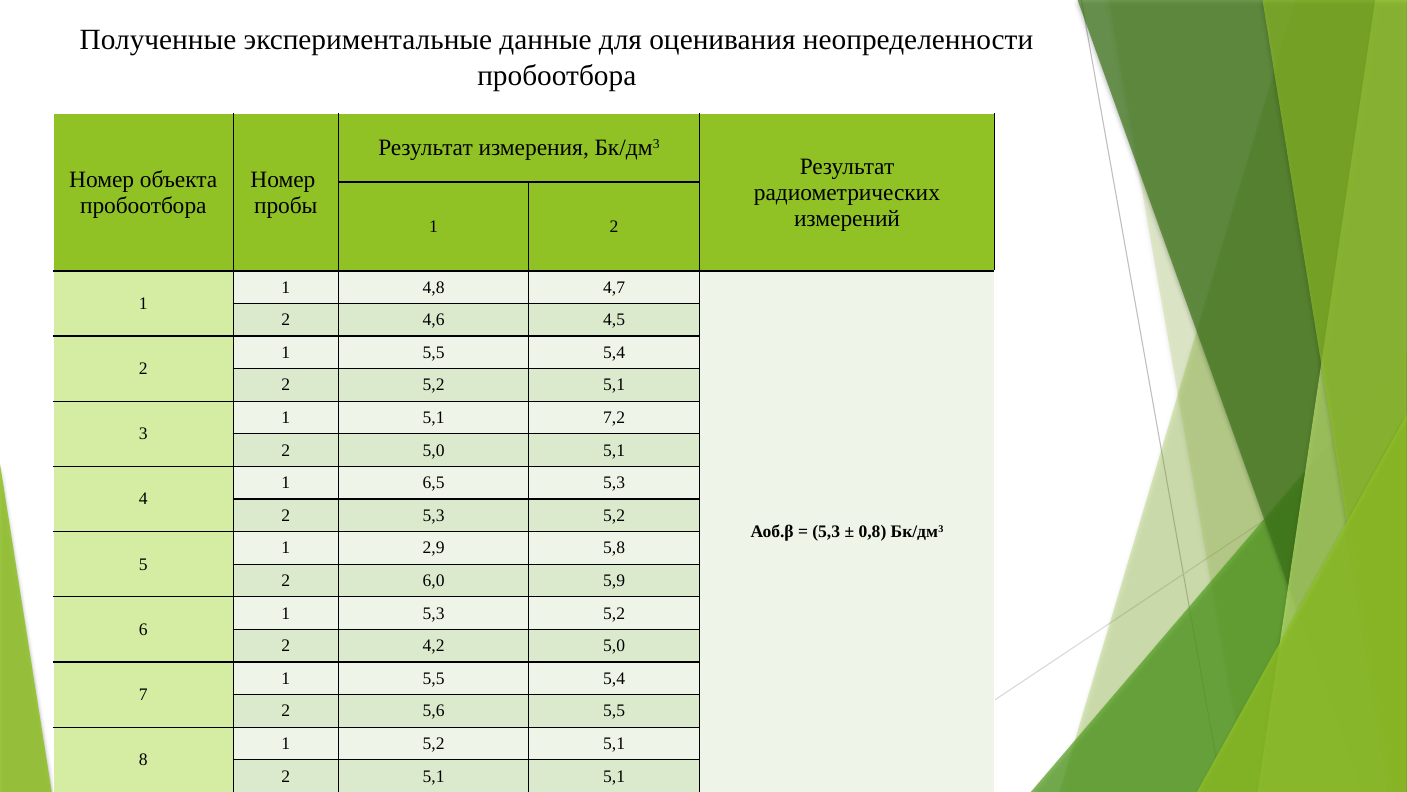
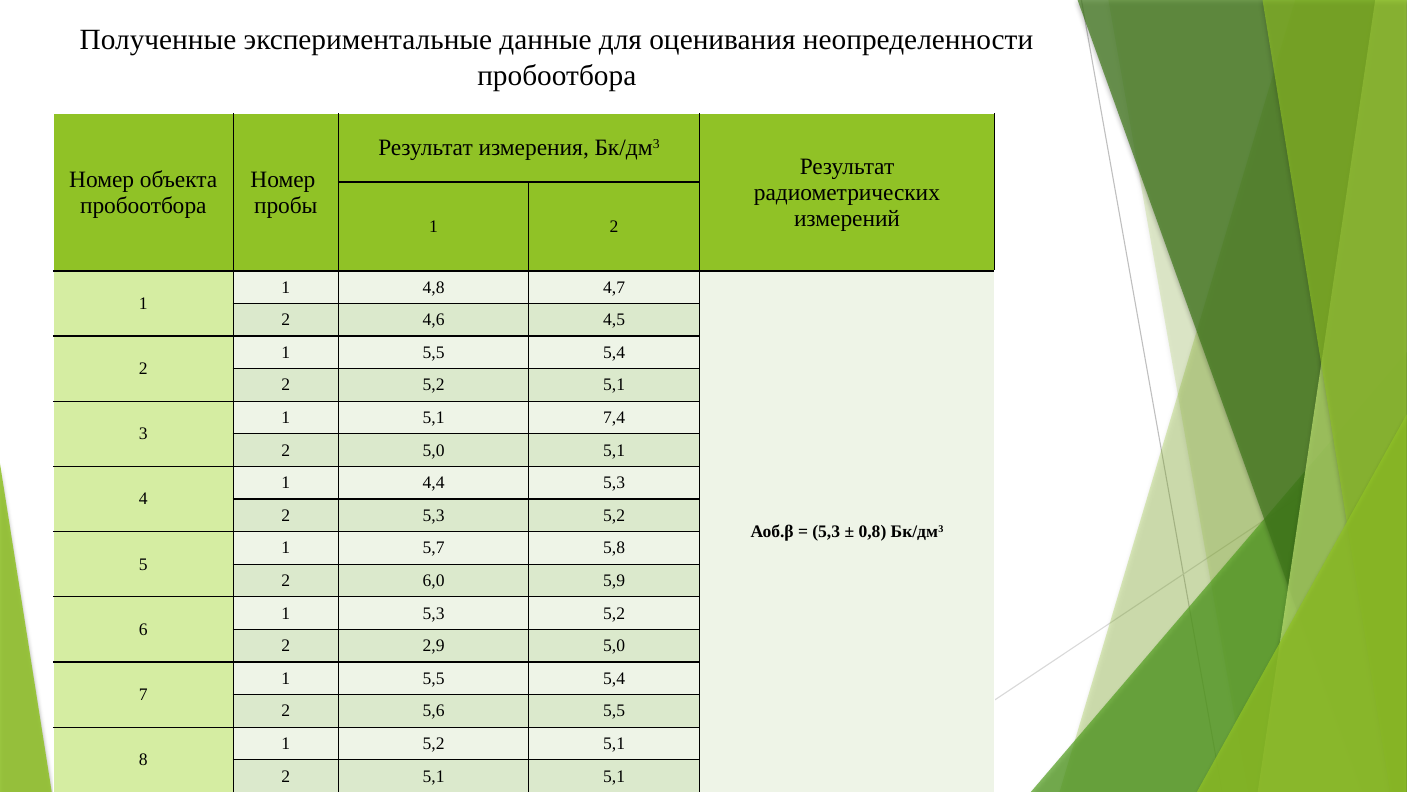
7,2: 7,2 -> 7,4 (614, 417)
6,5: 6,5 -> 4,4 (434, 483)
2,9: 2,9 -> 5,7 (434, 548)
4,2: 4,2 -> 2,9 (434, 645)
